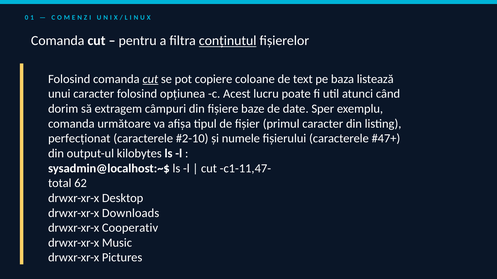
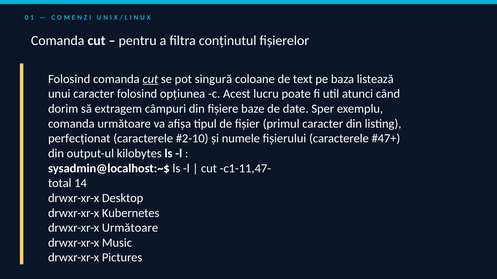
conținutul underline: present -> none (228, 41)
copiere: copiere -> singură (213, 79)
62: 62 -> 14 (81, 184)
Downloads: Downloads -> Kubernetes (131, 213)
drwxr-xr-x Cooperativ: Cooperativ -> Următoare (130, 228)
